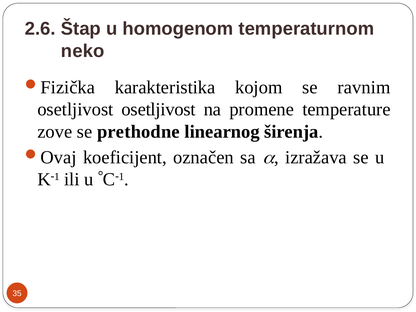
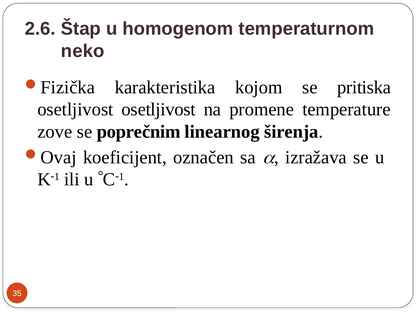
ravnim: ravnim -> pritiska (364, 87)
prethodne: prethodne -> poprečnim (139, 132)
